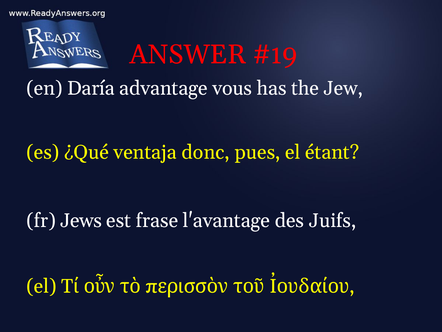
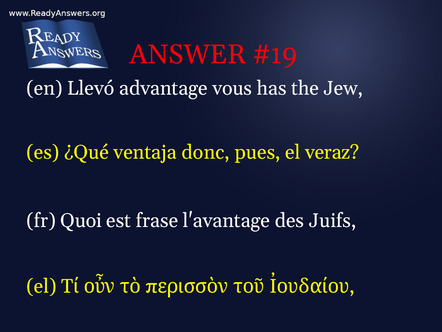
Daría: Daría -> Llevó (91, 88)
étant: étant -> veraz (332, 152)
Jews: Jews -> Quoi (81, 220)
